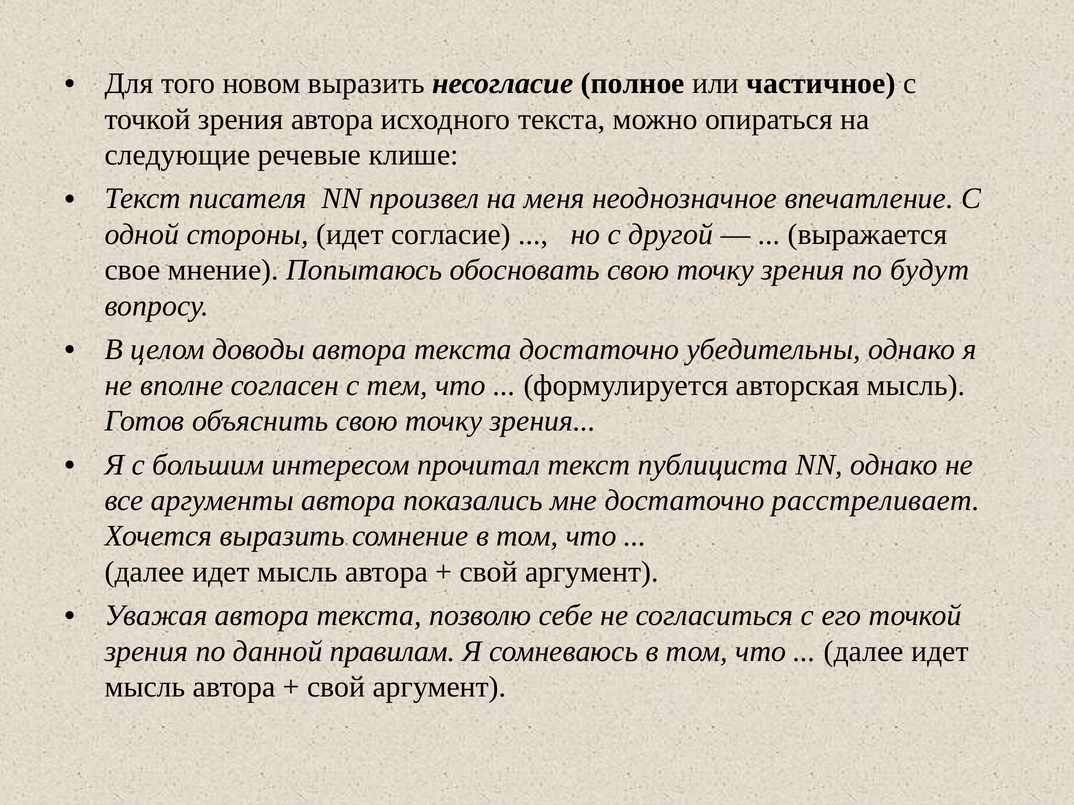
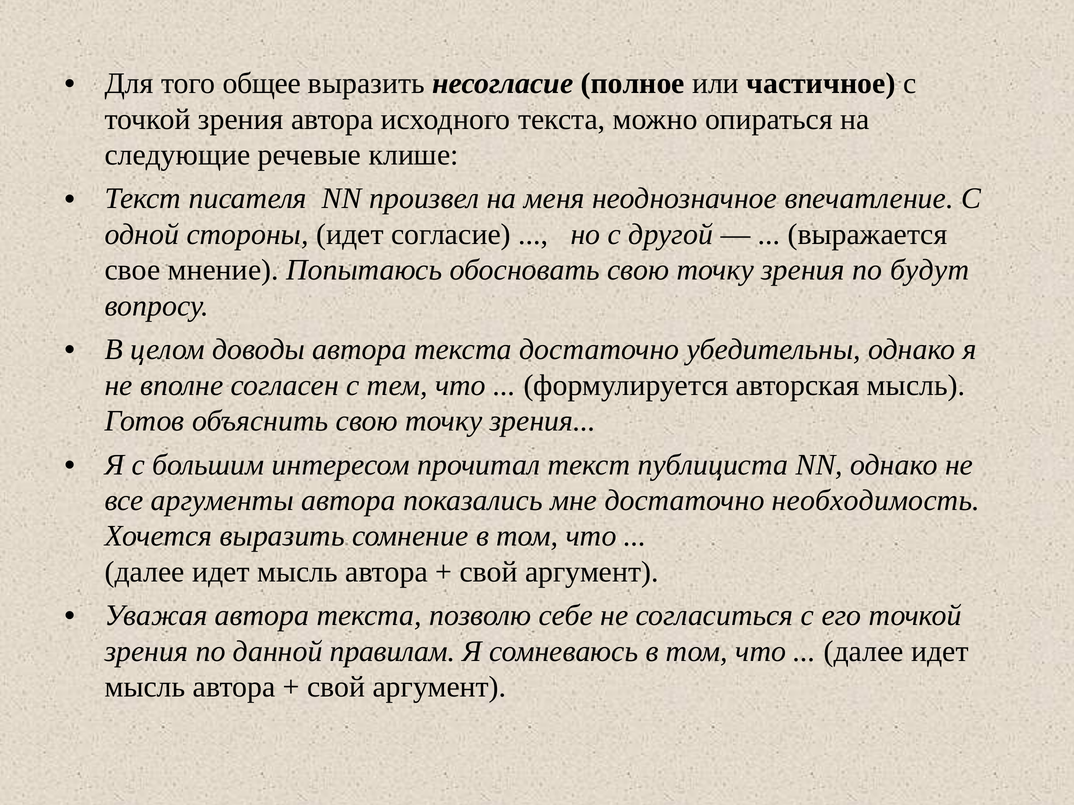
новом: новом -> общее (262, 84)
расстреливает: расстреливает -> необходимость (876, 501)
